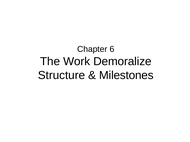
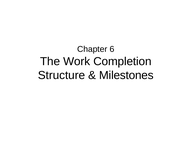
Demoralize: Demoralize -> Completion (122, 62)
